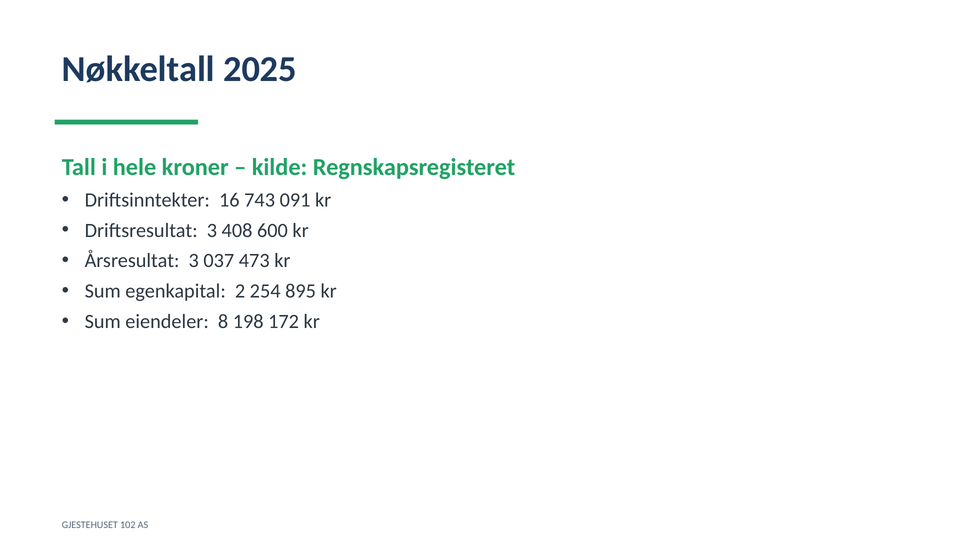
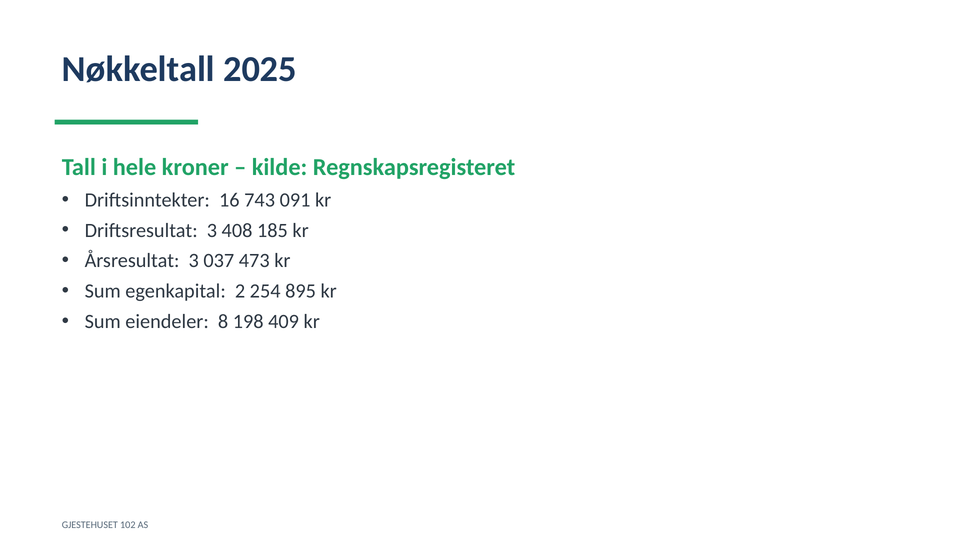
600: 600 -> 185 (272, 230)
172: 172 -> 409 (284, 321)
